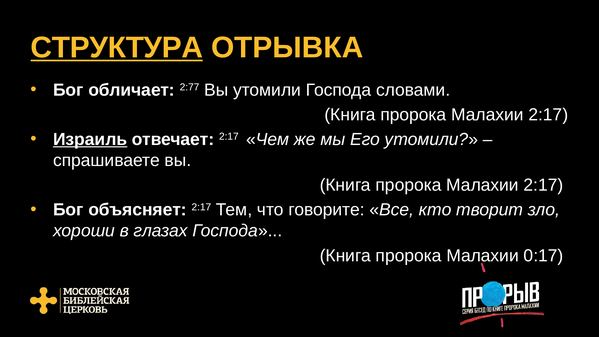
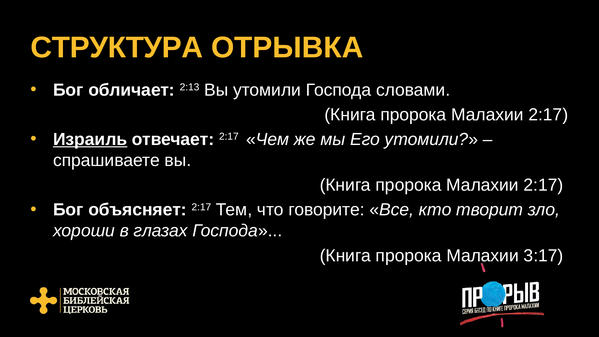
СТРУКТУРА underline: present -> none (117, 48)
2:77: 2:77 -> 2:13 (190, 87)
0:17: 0:17 -> 3:17 (544, 256)
